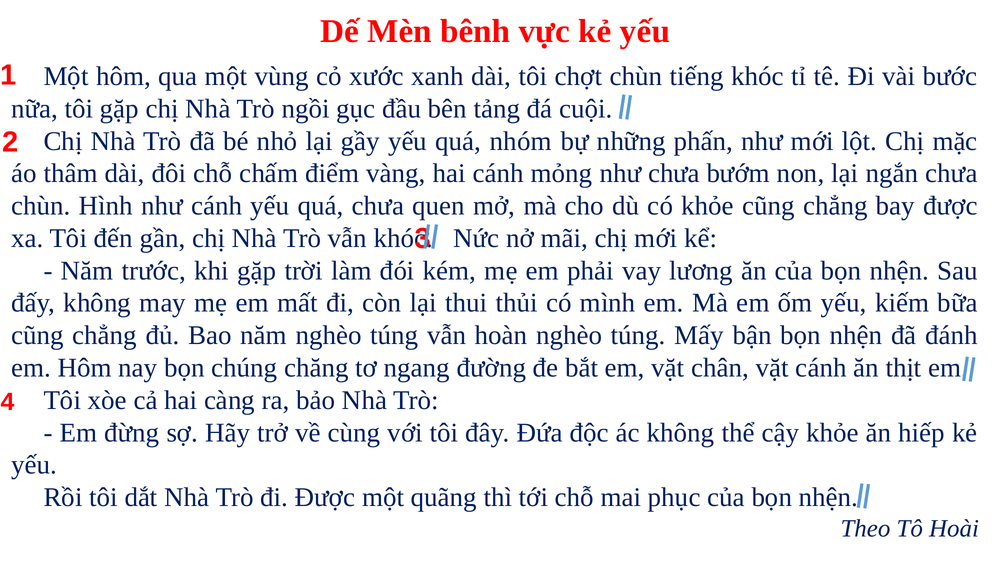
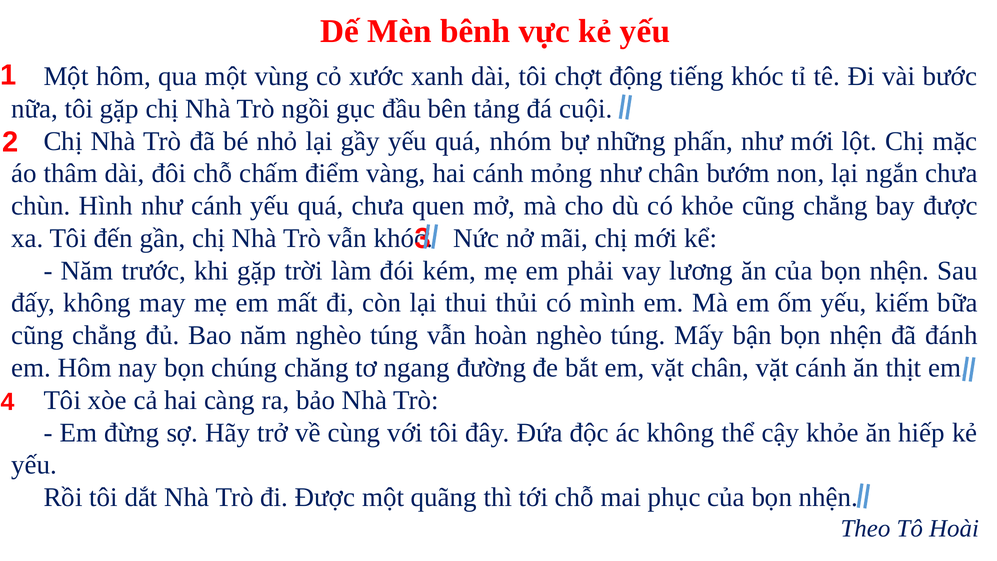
chợt chùn: chùn -> động (636, 76)
như chưa: chưa -> chân (674, 173)
